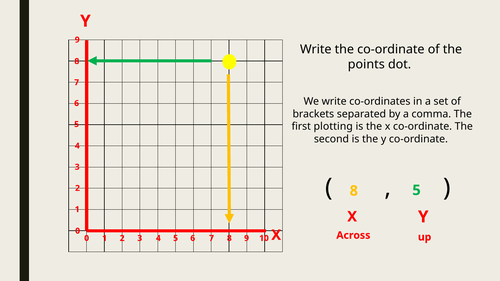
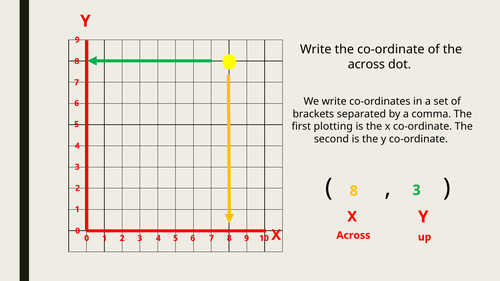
points: points -> across (366, 65)
8 5: 5 -> 3 (417, 190)
